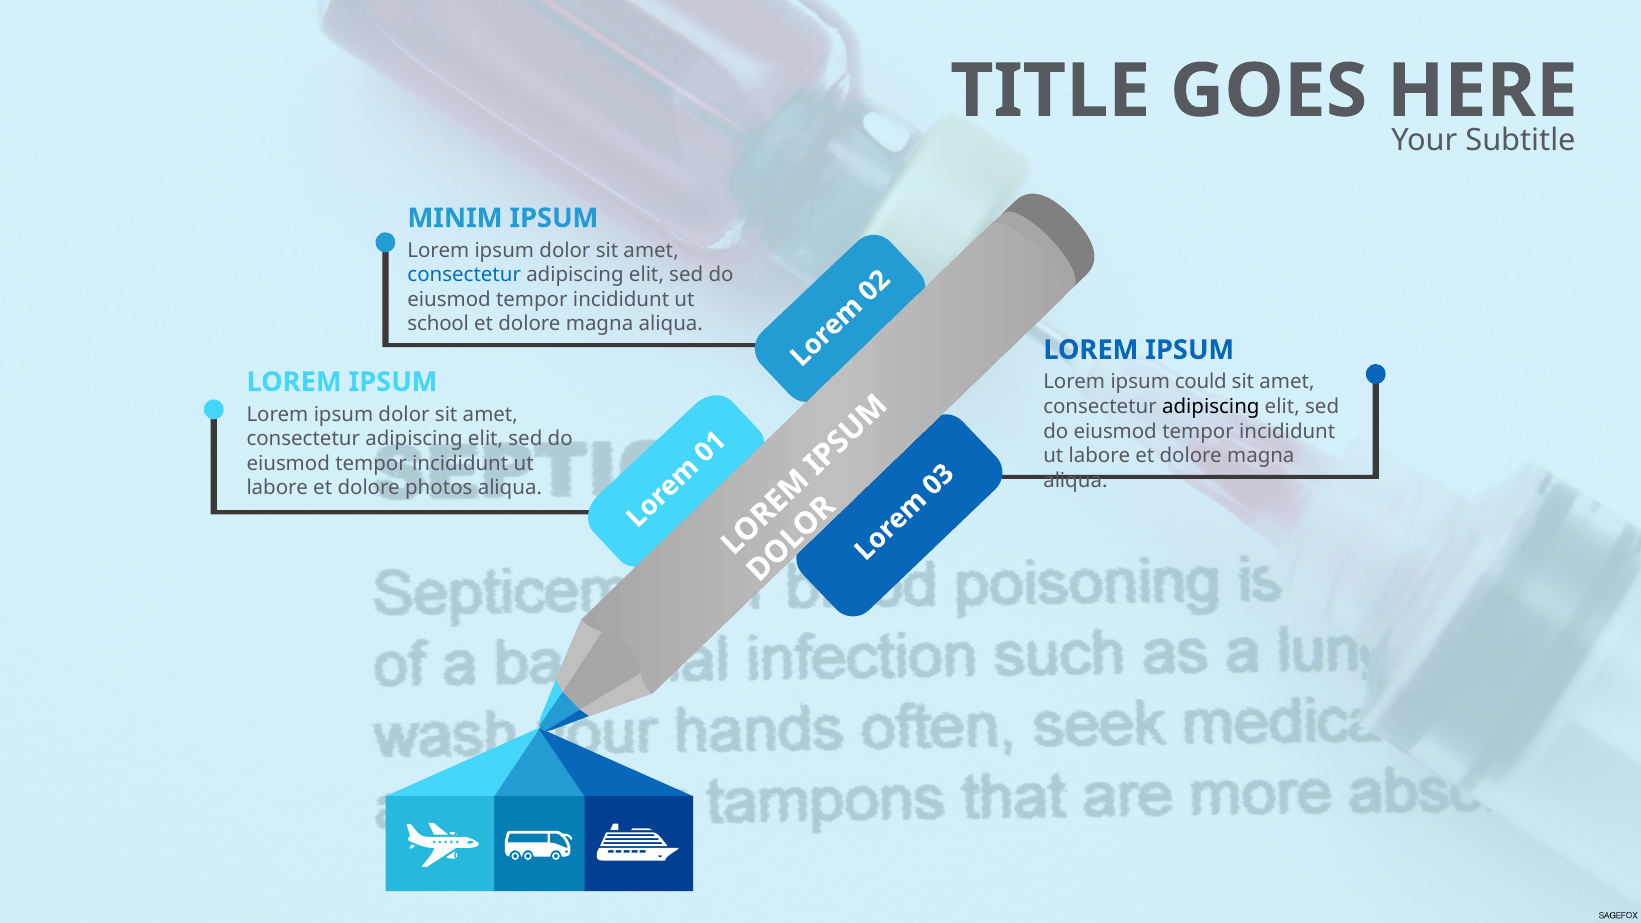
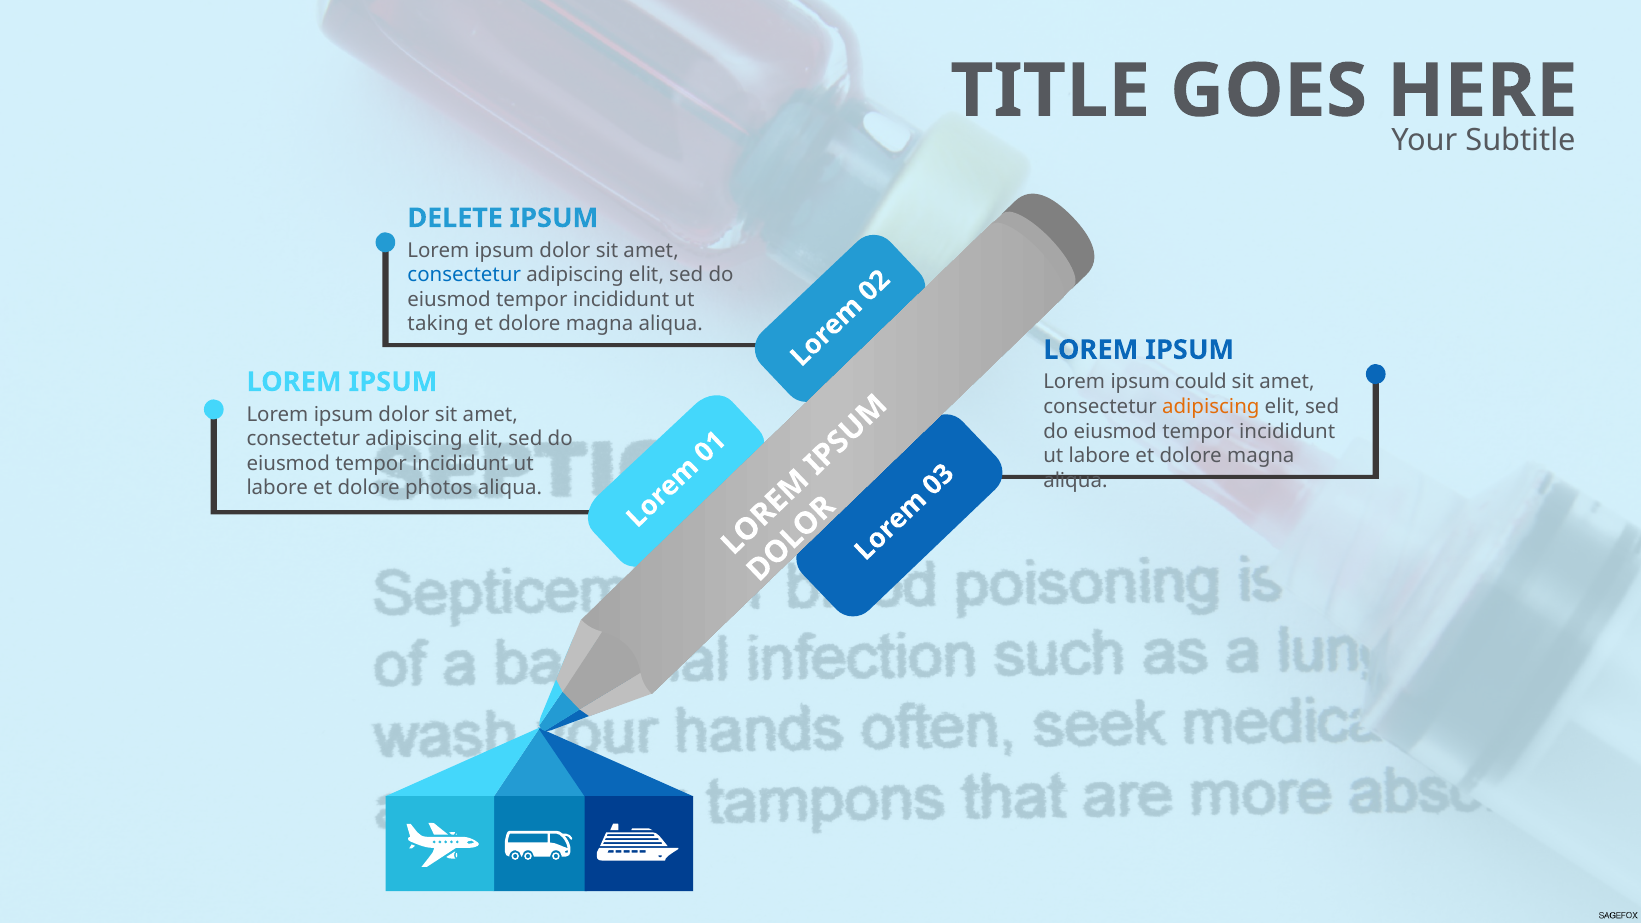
MINIM: MINIM -> DELETE (455, 218)
school: school -> taking (438, 324)
adipiscing colour: black -> orange (1211, 407)
